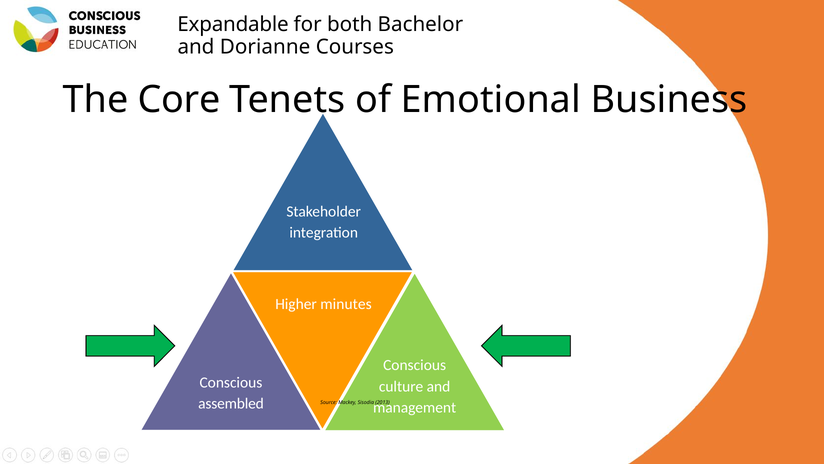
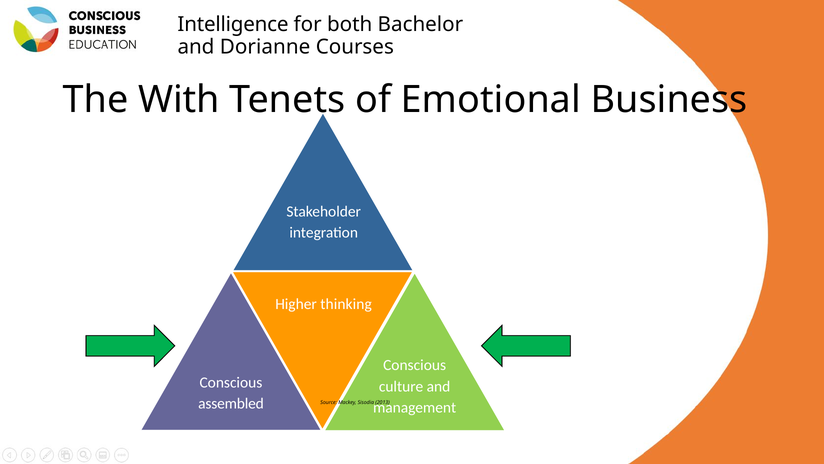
Expandable: Expandable -> Intelligence (233, 25)
Core: Core -> With (179, 100)
minutes: minutes -> thinking (346, 304)
